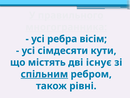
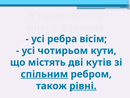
сімдесяти: сімдесяти -> чотирьом (63, 50)
існує: існує -> кутів (99, 62)
рівні underline: none -> present (83, 86)
